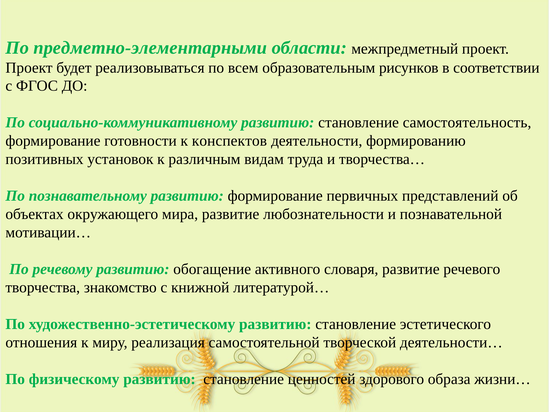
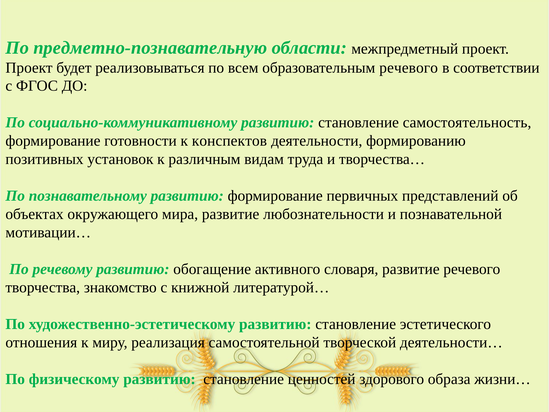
предметно-элементарными: предметно-элементарными -> предметно-познавательную (150, 48)
образовательным рисунков: рисунков -> речевого (409, 68)
